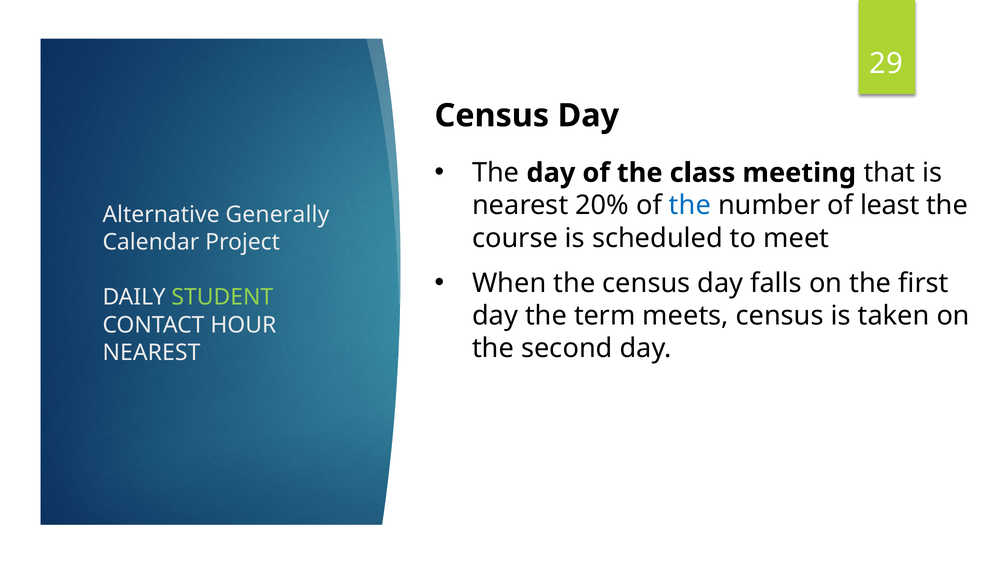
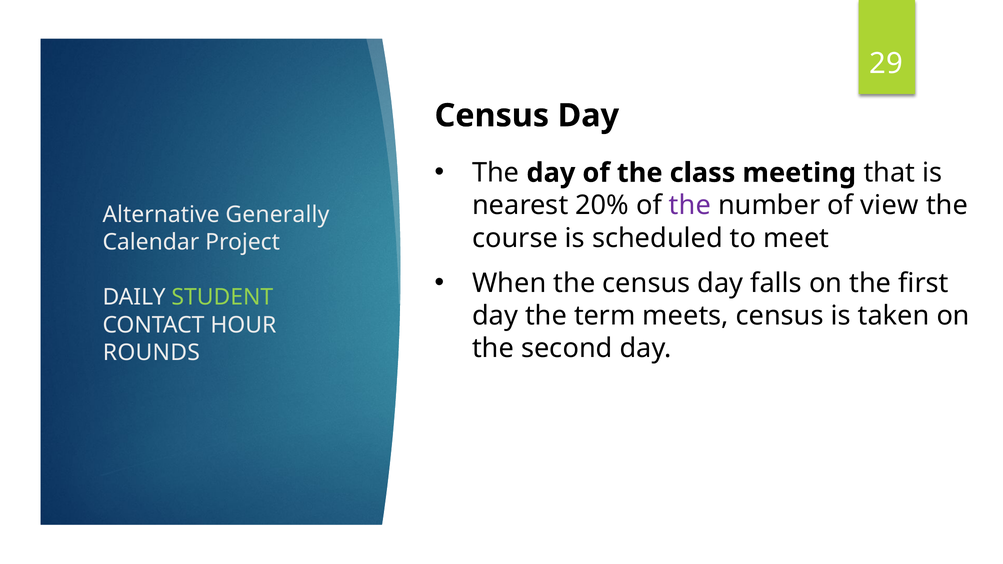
the colour: blue -> purple (690, 206)
least: least -> view (889, 206)
NEAREST: NEAREST -> ROUNDS (151, 353)
